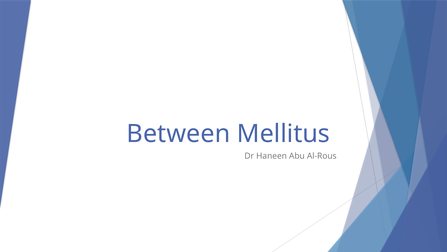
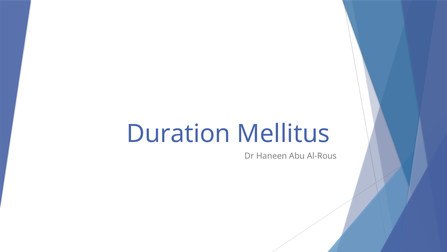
Between: Between -> Duration (179, 133)
